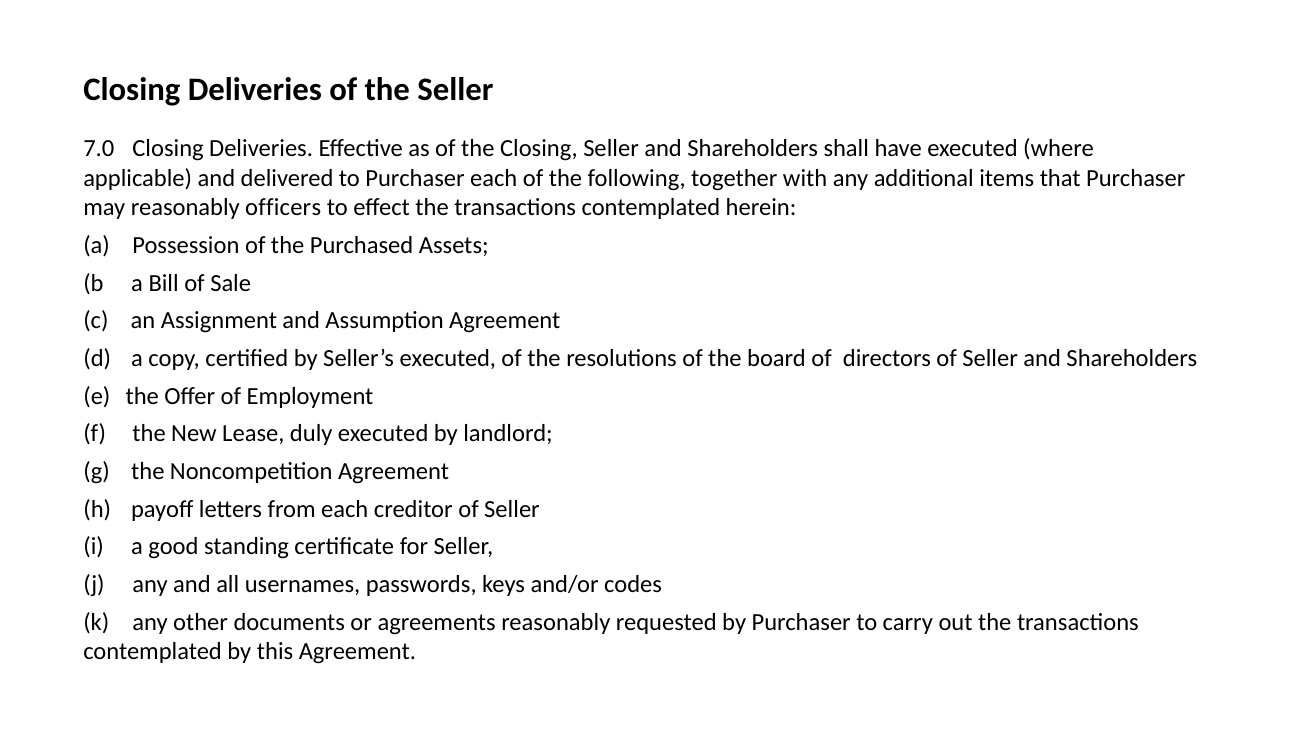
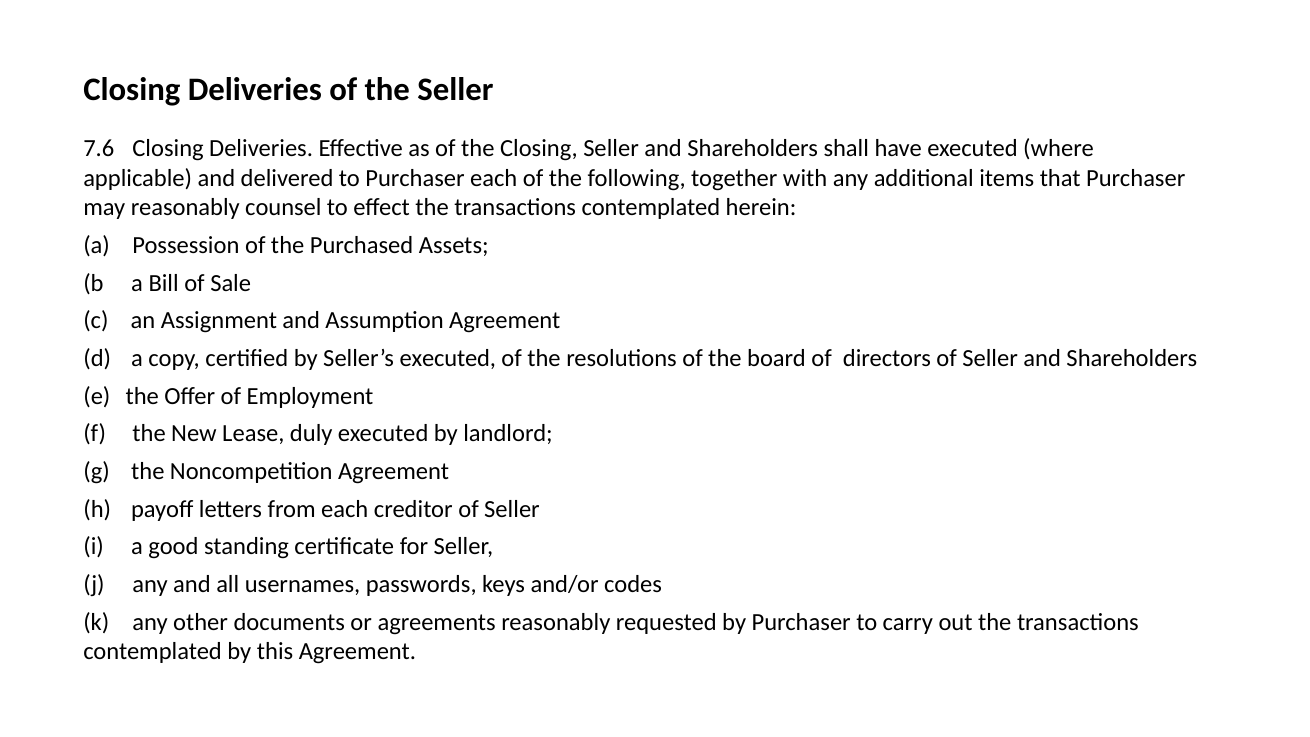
7.0: 7.0 -> 7.6 (99, 149)
officers: officers -> counsel (283, 208)
